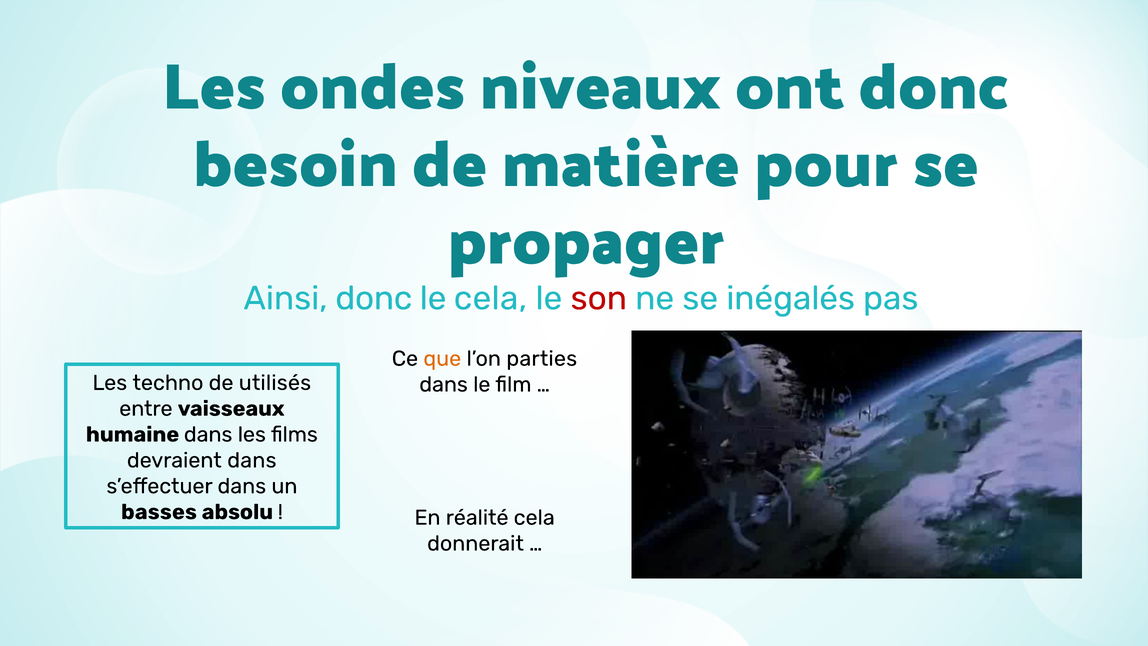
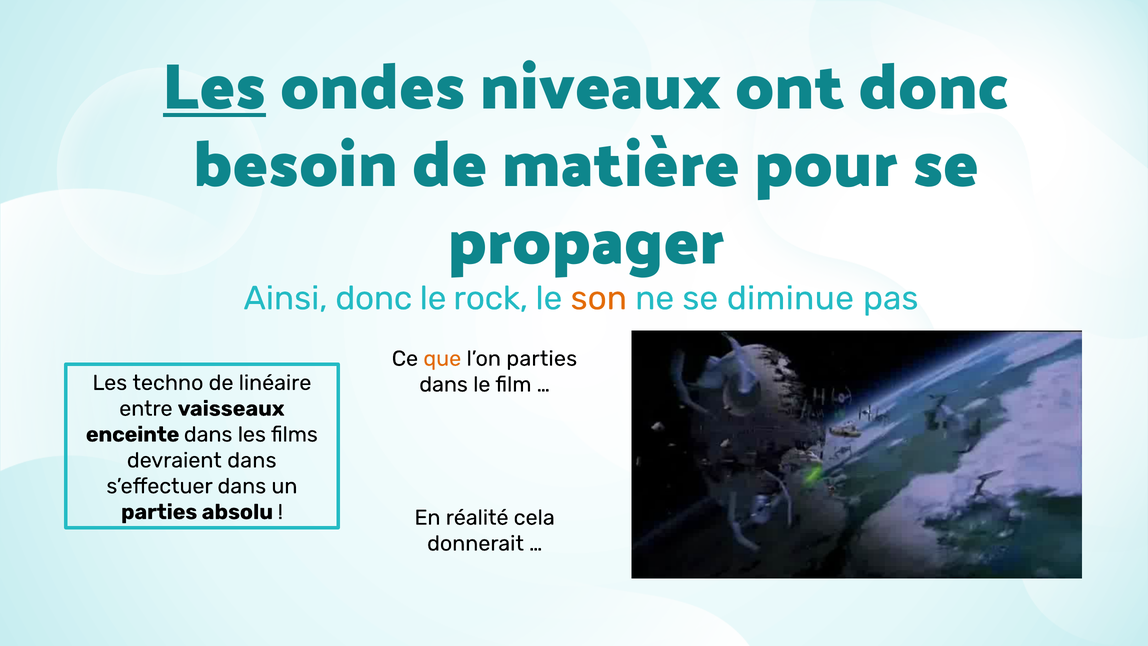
Les underline: none -> present (214, 87)
le cela: cela -> rock (491, 298)
son colour: red -> orange (599, 298)
inégalés: inégalés -> diminue (790, 298)
utilisés: utilisés -> linéaire (275, 383)
humaine: humaine -> enceinte (133, 434)
basses: basses -> parties (159, 512)
